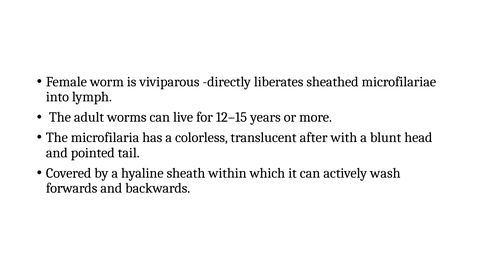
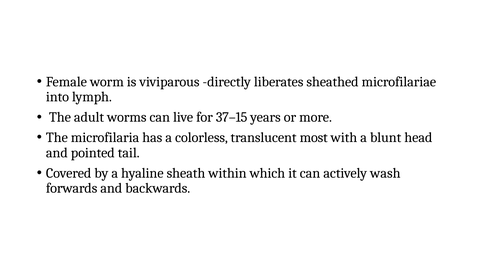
12–15: 12–15 -> 37–15 (232, 117)
after: after -> most (314, 138)
